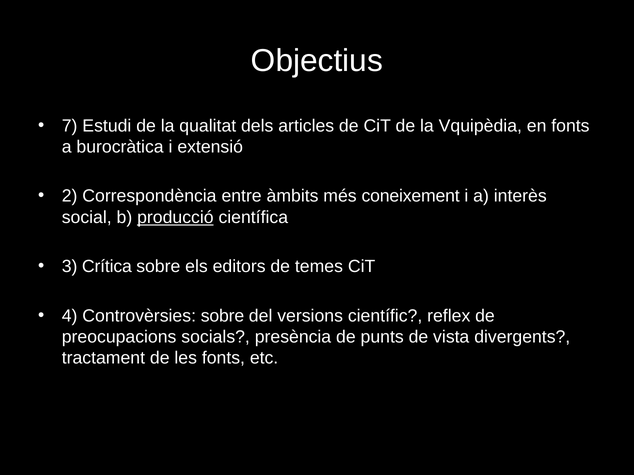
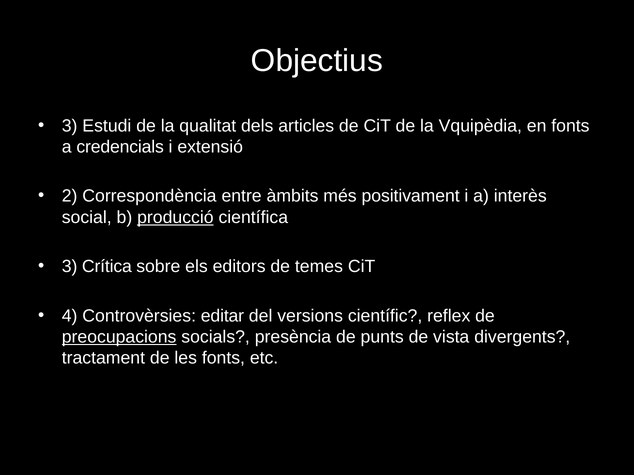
7: 7 -> 3 (70, 126)
burocràtica: burocràtica -> credencials (120, 147)
coneixement: coneixement -> positivament (411, 196)
Controvèrsies sobre: sobre -> editar (222, 316)
preocupacions underline: none -> present (119, 337)
